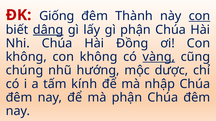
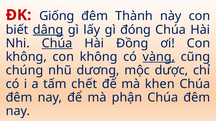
con underline: present -> none (199, 16)
gì phận: phận -> đóng (136, 30)
Chúa underline: none -> present (57, 43)
hướng: hướng -> dương (98, 71)
kính: kính -> chết (84, 84)
nhập: nhập -> khen (160, 84)
